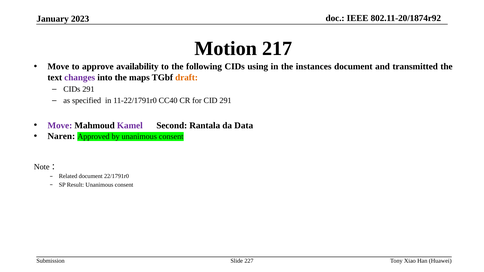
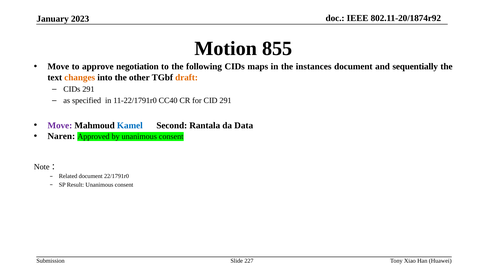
217: 217 -> 855 (277, 49)
availability: availability -> negotiation (137, 67)
using: using -> maps (258, 67)
transmitted: transmitted -> sequentially (415, 67)
changes colour: purple -> orange (80, 77)
maps: maps -> other (139, 77)
Kamel colour: purple -> blue (130, 125)
